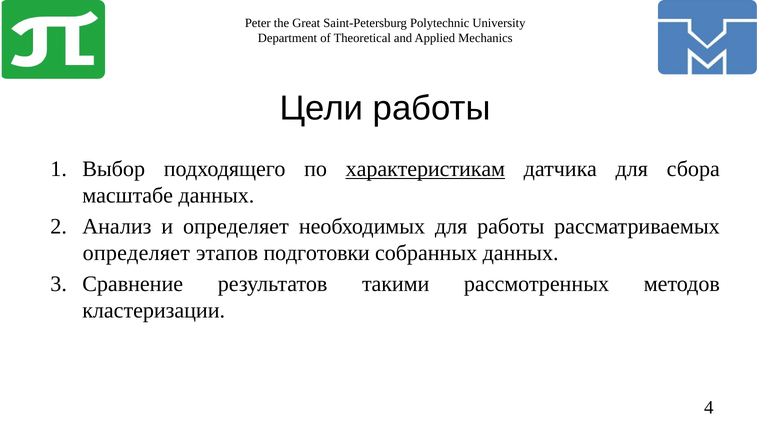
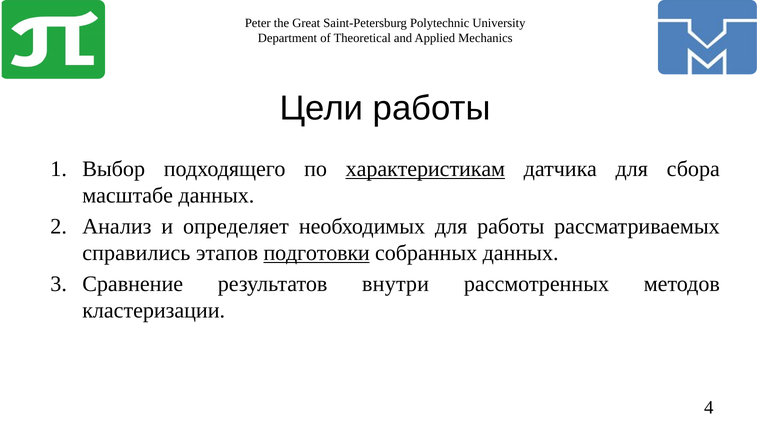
определяет: определяет -> справились (136, 253)
подготовки underline: none -> present (317, 253)
такими: такими -> внутри (396, 284)
